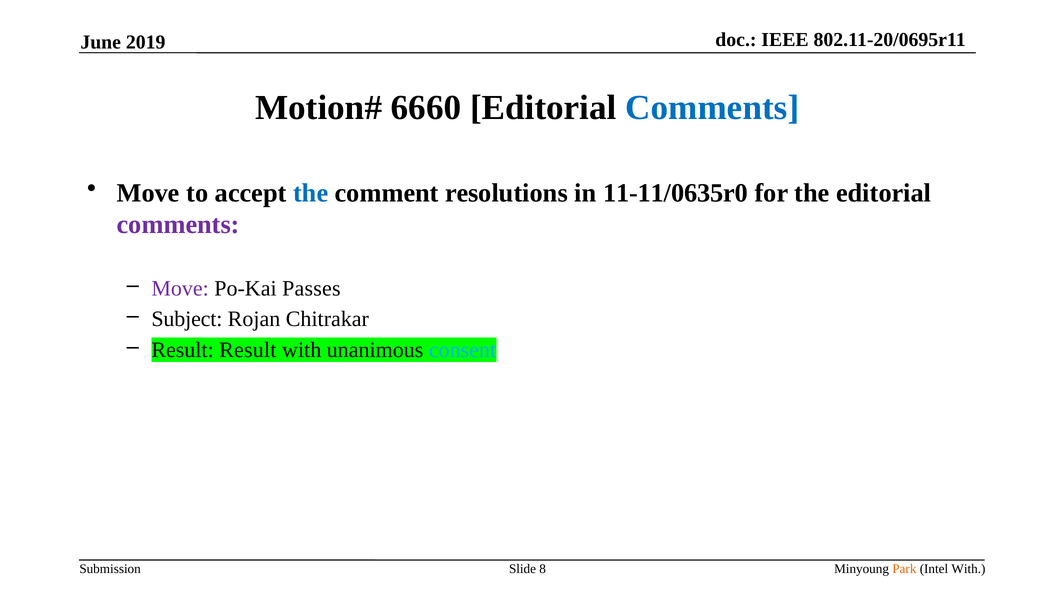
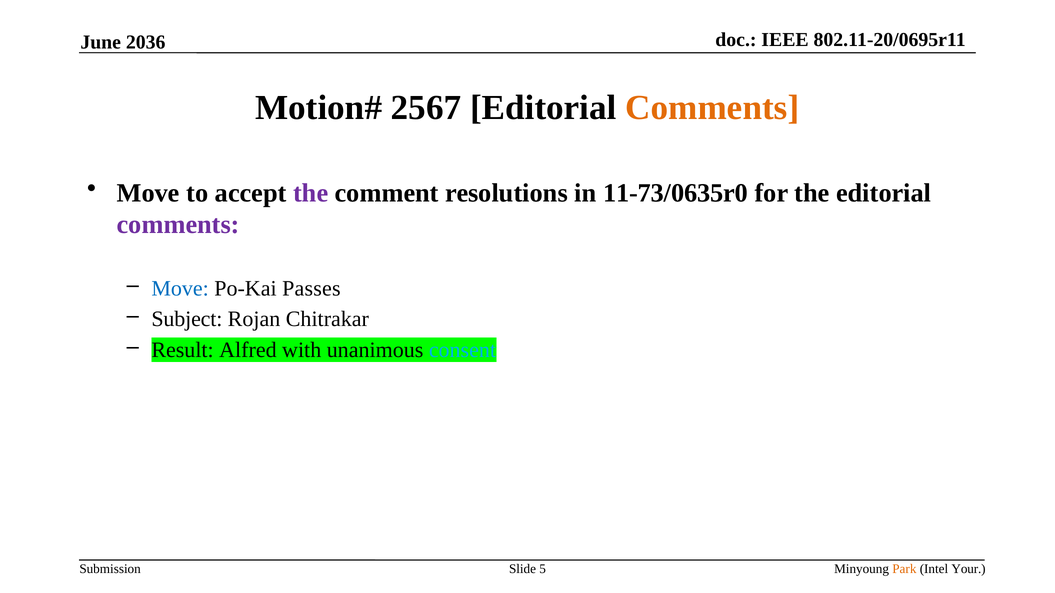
2019: 2019 -> 2036 (146, 42)
6660: 6660 -> 2567 (426, 108)
Comments colour: blue -> orange (712, 108)
the colour: blue -> purple (311, 193)
11-11/0635r0: 11-11/0635r0 -> 11-73/0635r0 (676, 193)
Move colour: purple -> blue (180, 289)
Result Result: Result -> Alfred (248, 350)
8: 8 -> 5 (543, 569)
Intel With: With -> Your (969, 569)
